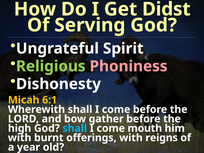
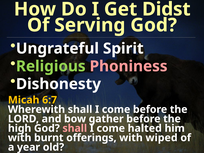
6:1: 6:1 -> 6:7 (50, 100)
shall colour: light blue -> pink (75, 128)
mouth: mouth -> halted (145, 128)
reigns: reigns -> wiped (162, 138)
